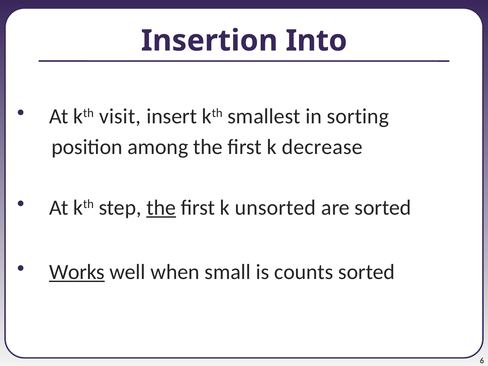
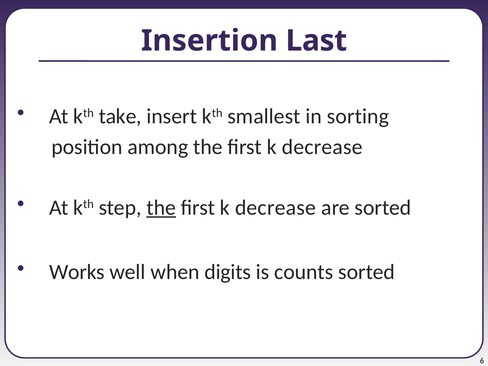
Into: Into -> Last (316, 41)
visit: visit -> take (120, 116)
unsorted: unsorted -> decrease (275, 208)
Works underline: present -> none (77, 272)
small: small -> digits (228, 272)
